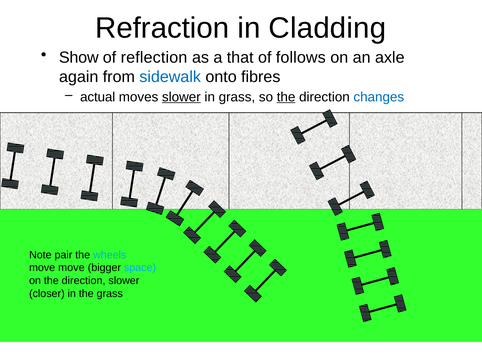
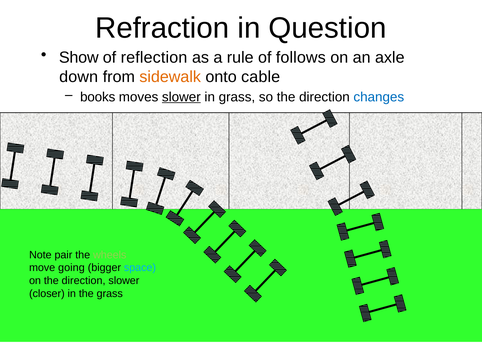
Cladding: Cladding -> Question (328, 28)
that: that -> rule (240, 57)
again: again -> down (79, 77)
sidewalk colour: blue -> orange (170, 77)
fibres: fibres -> cable (261, 77)
actual: actual -> books (98, 97)
the underline: present -> none (286, 97)
wheels colour: light blue -> light green (110, 255)
move move: move -> going (71, 267)
